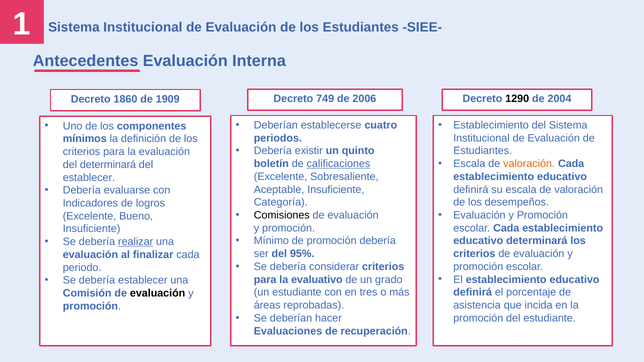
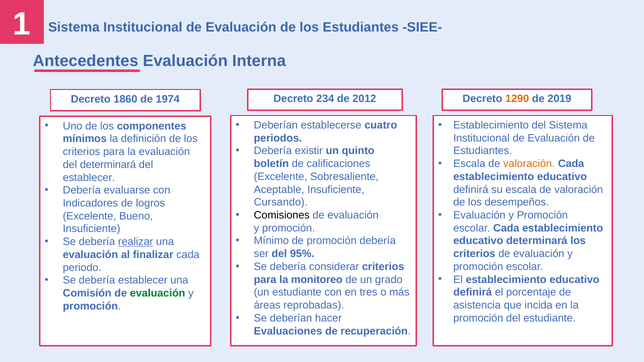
749: 749 -> 234 (325, 99)
2006: 2006 -> 2012 (364, 99)
1909: 1909 -> 1974 (168, 99)
1290 colour: black -> orange (517, 99)
2004: 2004 -> 2019 (559, 99)
calificaciones underline: present -> none (338, 164)
Categoría: Categoría -> Cursando (281, 202)
evaluativo: evaluativo -> monitoreo (317, 280)
evaluación colour: black -> green (158, 293)
